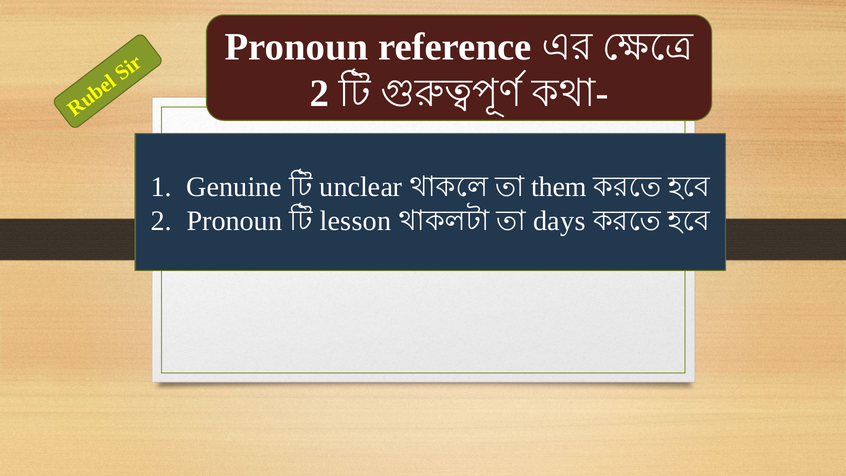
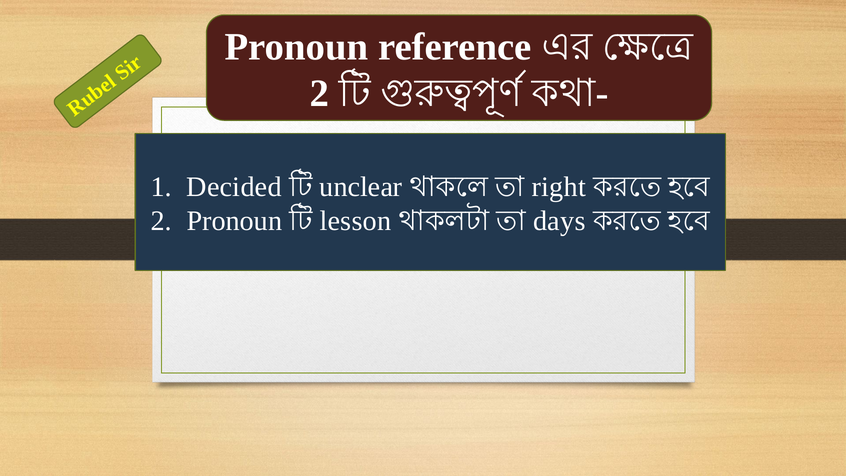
Genuine: Genuine -> Decided (234, 187)
them: them -> right (559, 187)
